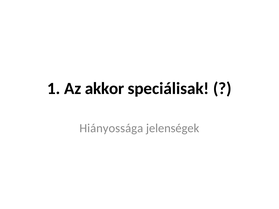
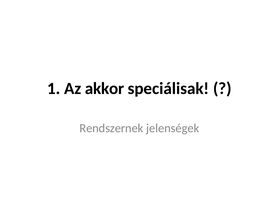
Hiányossága: Hiányossága -> Rendszernek (111, 128)
